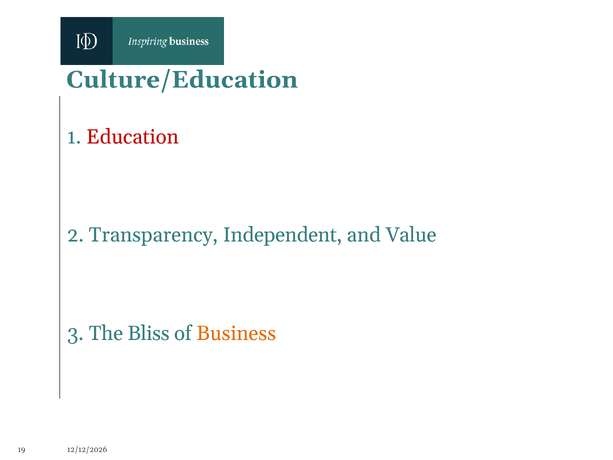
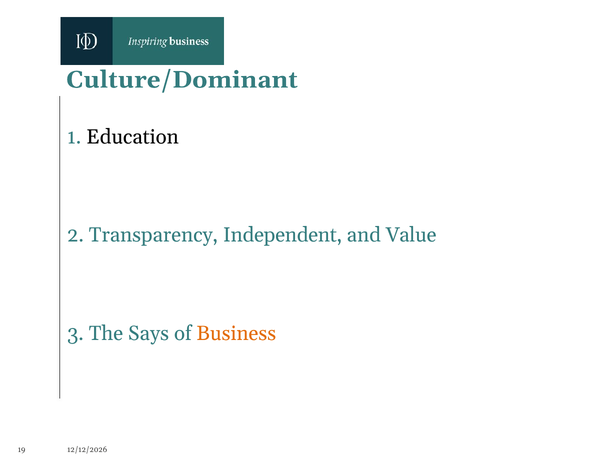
Culture/Education: Culture/Education -> Culture/Dominant (182, 80)
Education colour: red -> black (133, 137)
Bliss: Bliss -> Says (149, 333)
